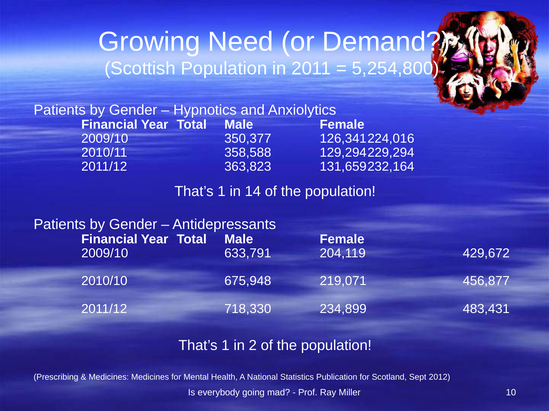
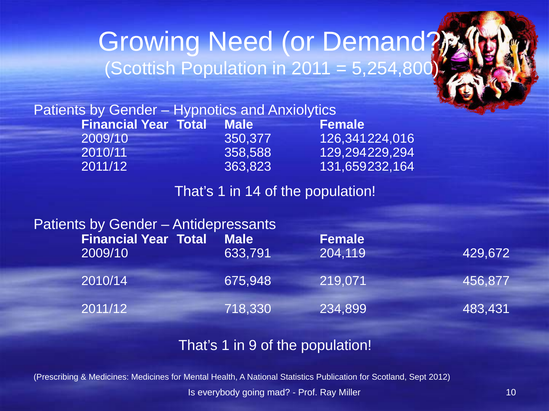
2010/10: 2010/10 -> 2010/14 (104, 282)
2: 2 -> 9 (253, 346)
